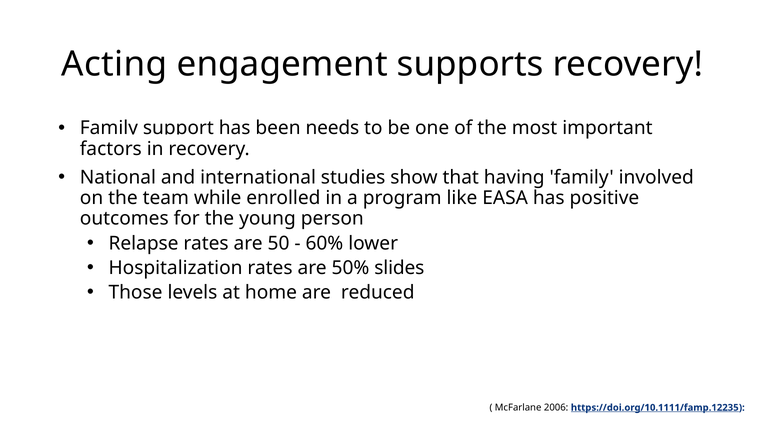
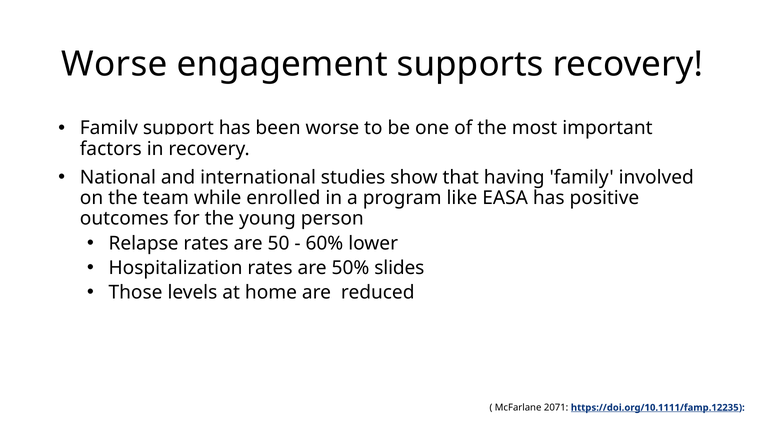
Acting: Acting -> Worse (114, 64)
been needs: needs -> worse (332, 128)
2006: 2006 -> 2071 (556, 408)
